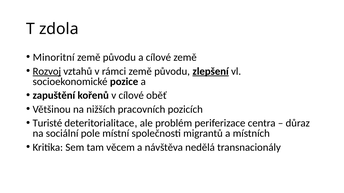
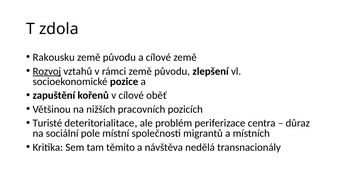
Minoritní: Minoritní -> Rakousku (54, 58)
zlepšení underline: present -> none (211, 71)
věcem: věcem -> těmito (121, 148)
